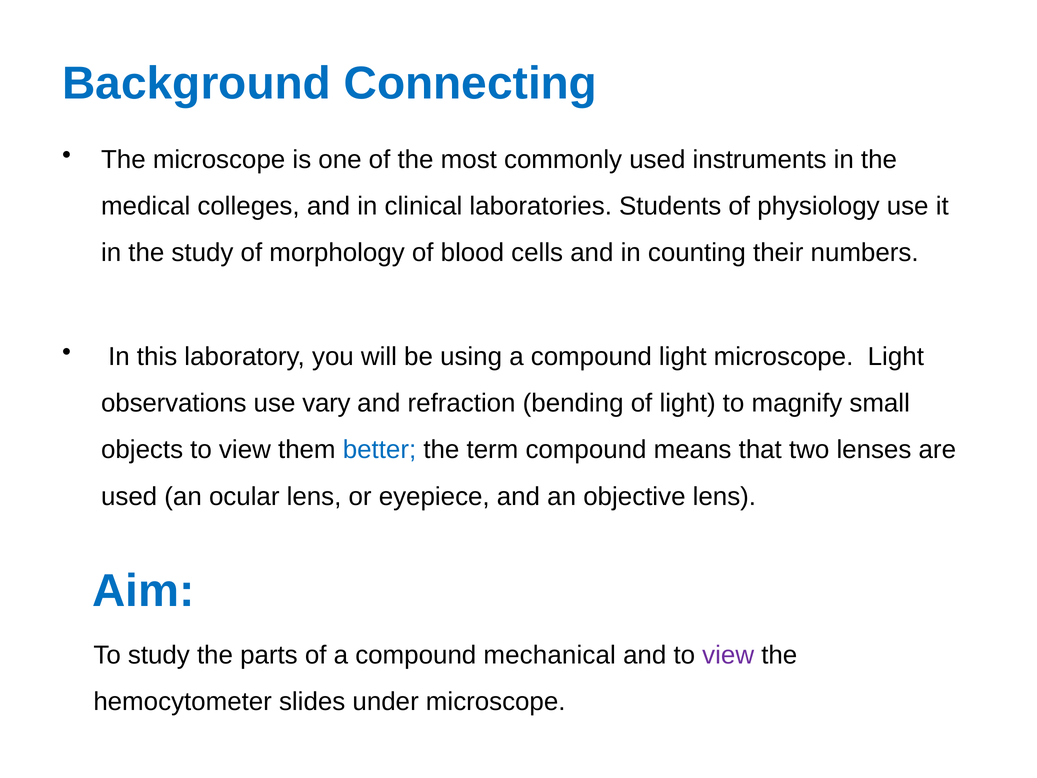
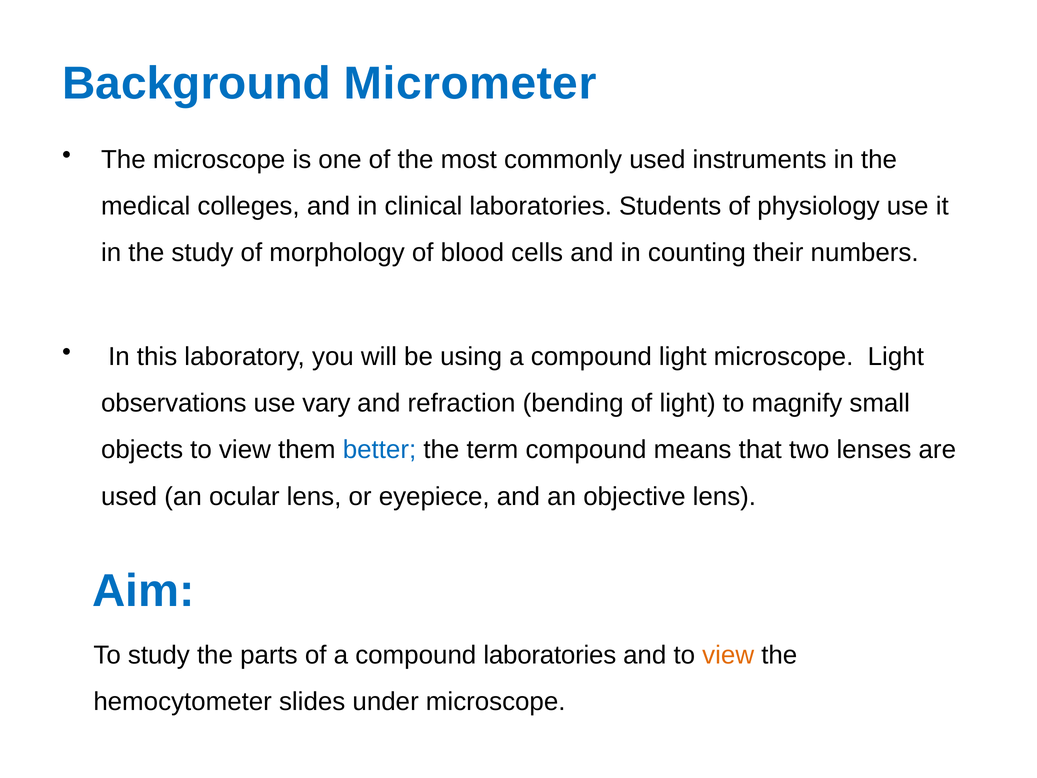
Connecting: Connecting -> Micrometer (470, 83)
compound mechanical: mechanical -> laboratories (550, 655)
view colour: purple -> orange (728, 655)
